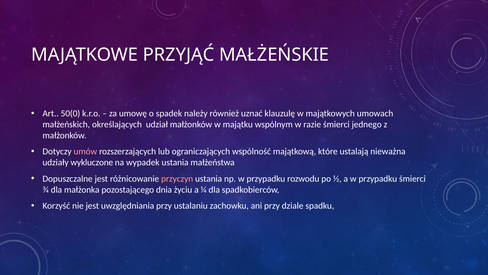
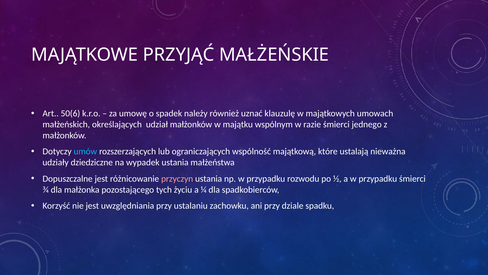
50(0: 50(0 -> 50(6 (70, 113)
umów colour: pink -> light blue (85, 151)
wykluczone: wykluczone -> dziedziczne (92, 162)
dnia: dnia -> tych (164, 189)
